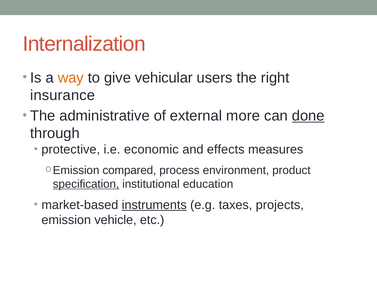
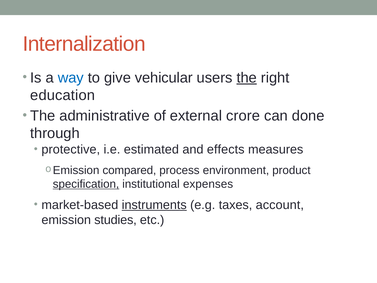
way colour: orange -> blue (71, 78)
the underline: none -> present (247, 78)
insurance: insurance -> education (63, 95)
more: more -> crore (243, 116)
done underline: present -> none (308, 116)
economic: economic -> estimated (151, 149)
education: education -> expenses (208, 184)
projects: projects -> account (280, 205)
vehicle: vehicle -> studies (116, 220)
